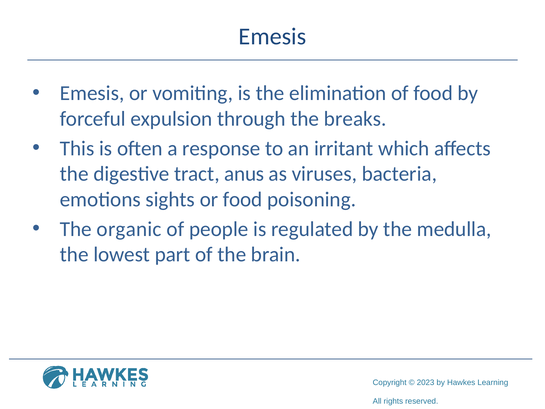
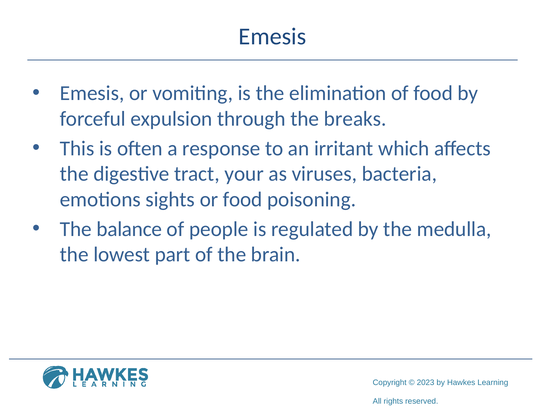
anus: anus -> your (244, 174)
organic: organic -> balance (129, 229)
